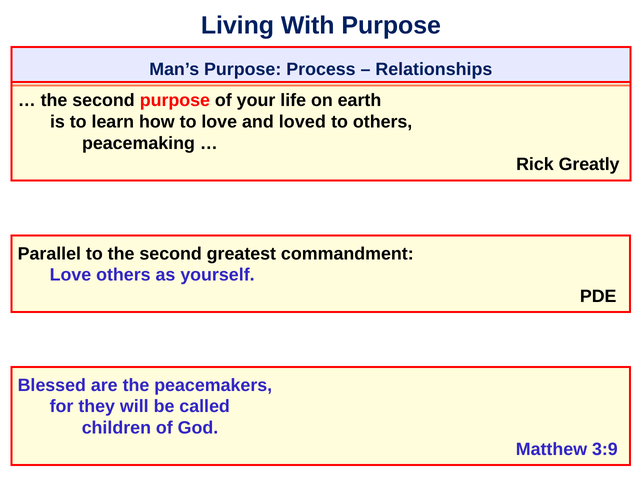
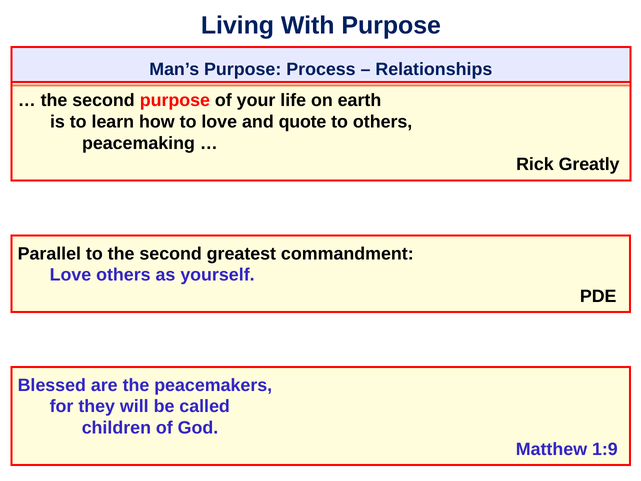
loved: loved -> quote (303, 122)
3:9: 3:9 -> 1:9 (605, 449)
